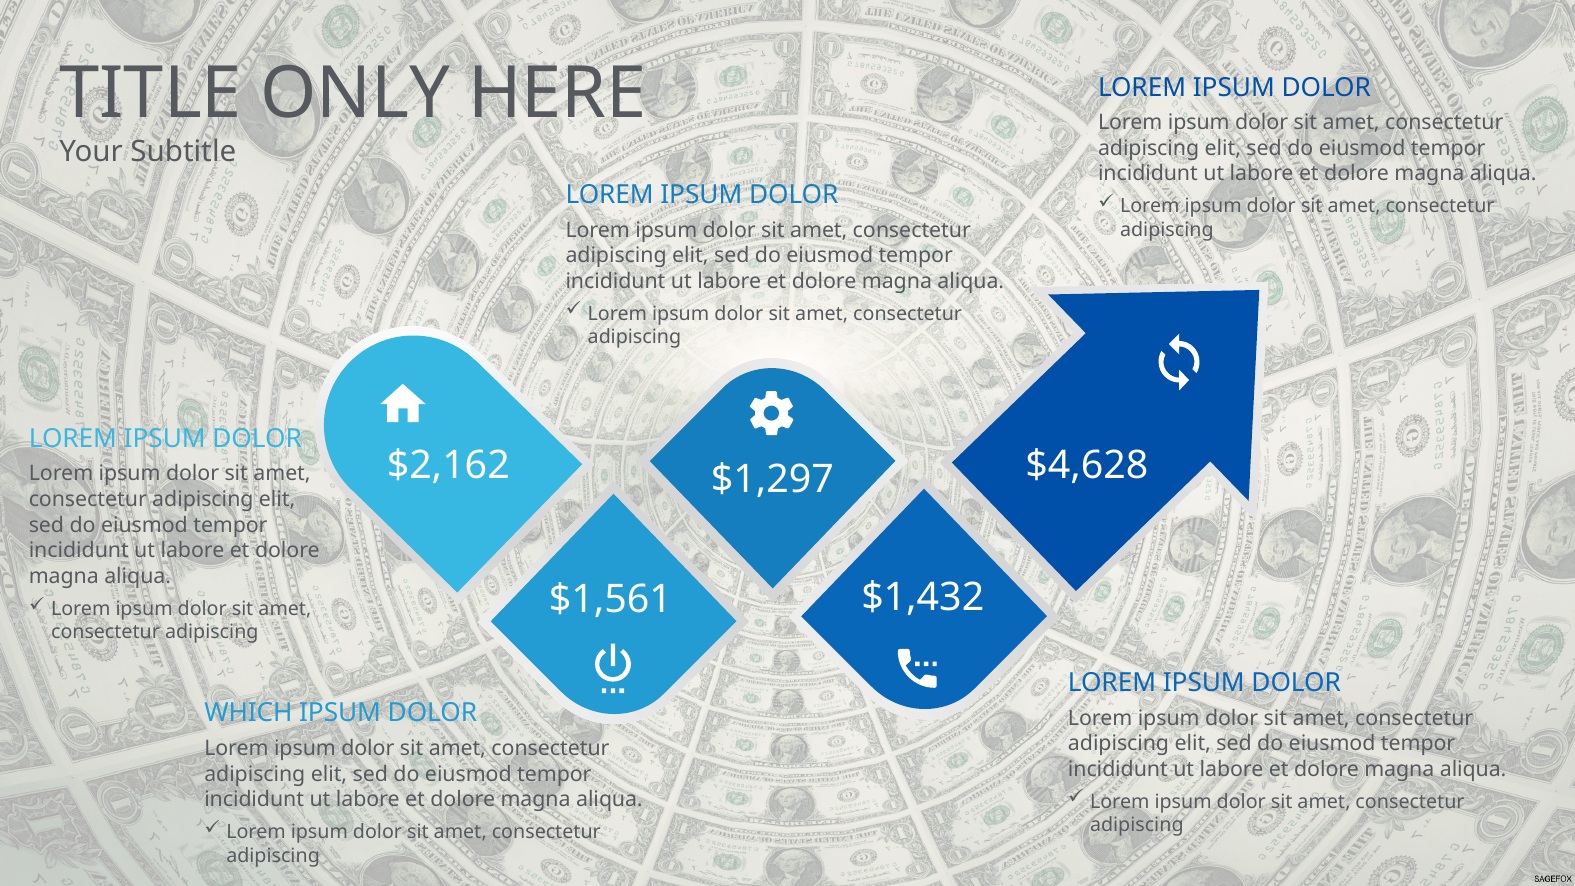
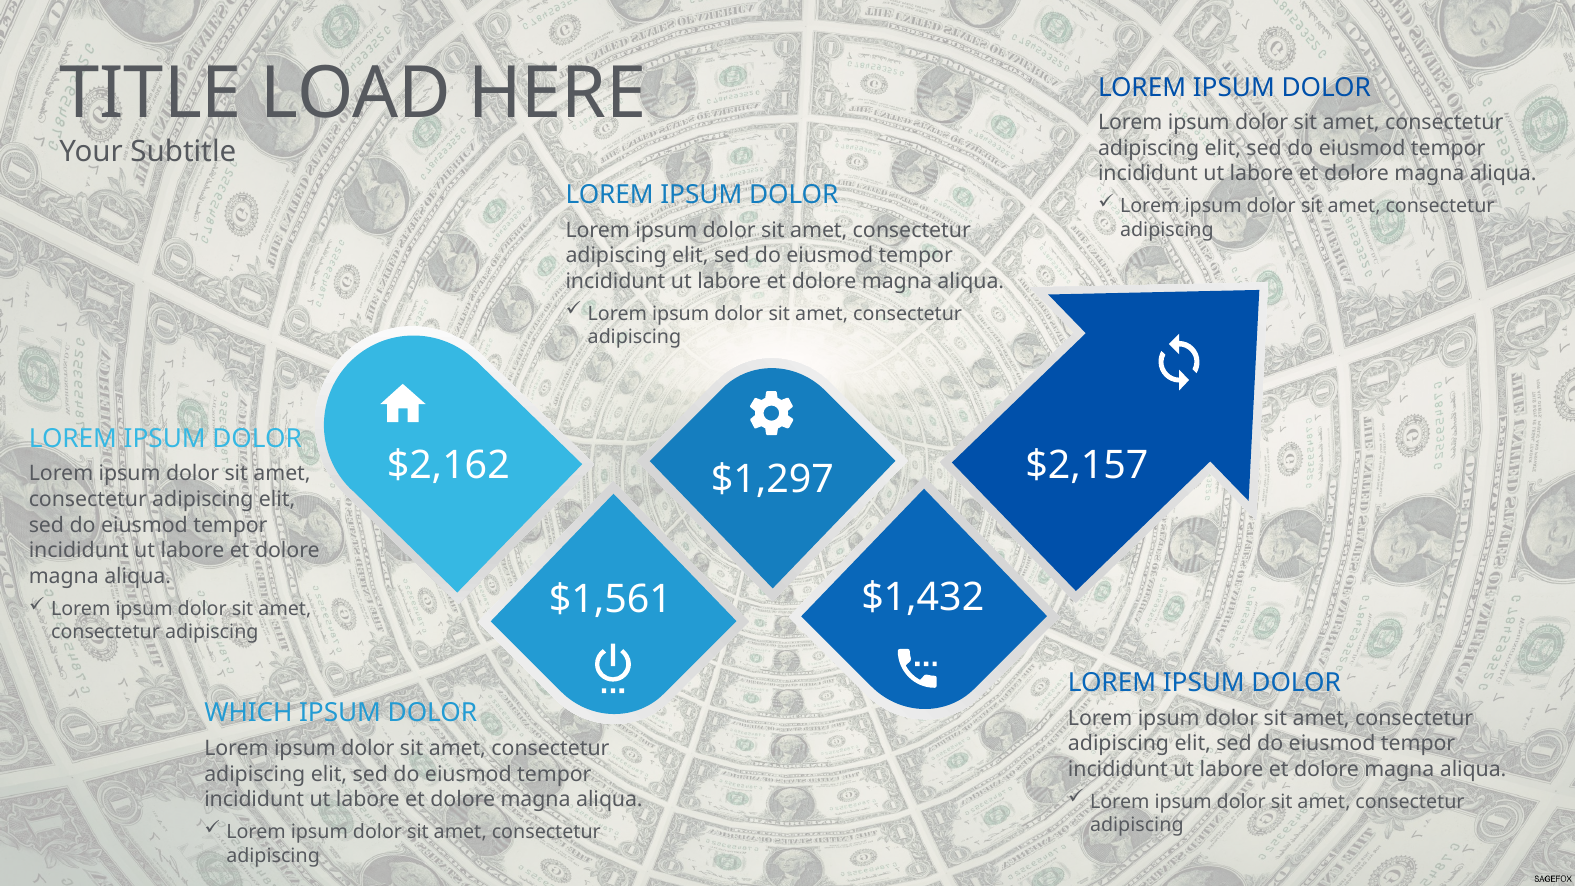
ONLY: ONLY -> LOAD (356, 93)
$4,628: $4,628 -> $2,157 (1087, 466)
